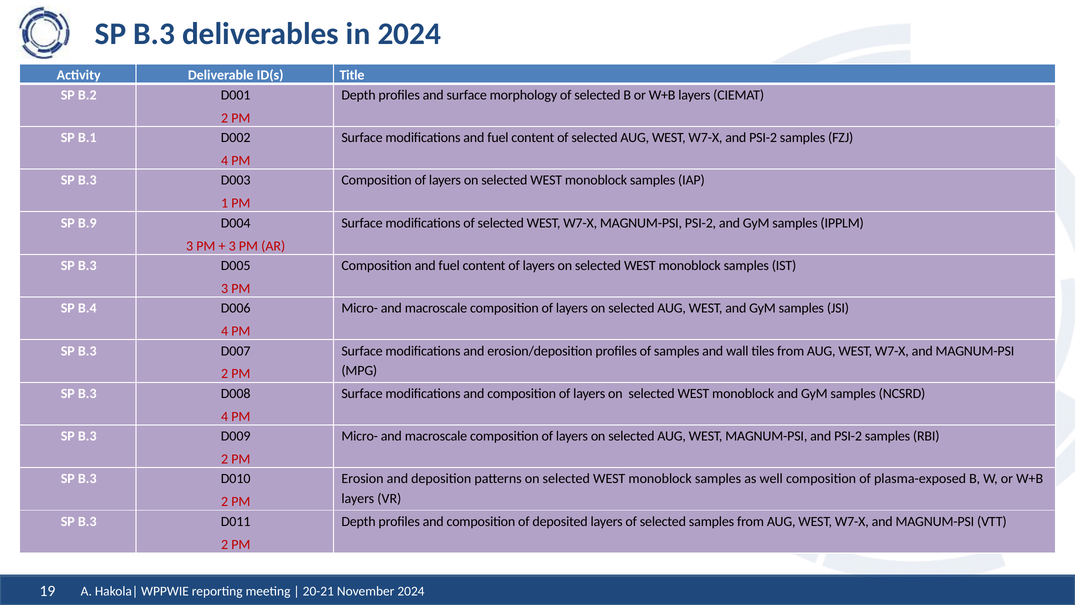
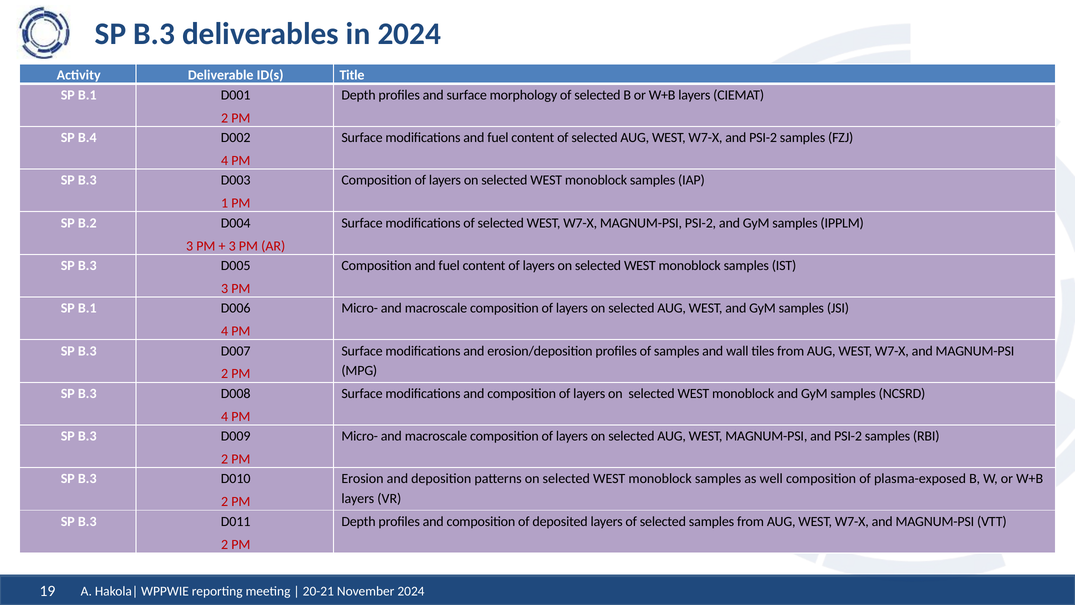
B.2: B.2 -> B.1 (87, 95)
B.1: B.1 -> B.4 (87, 138)
B.9: B.9 -> B.2 (87, 223)
B.4: B.4 -> B.1 (87, 308)
